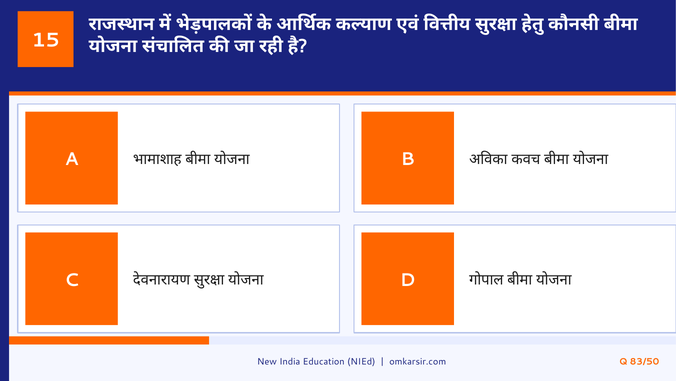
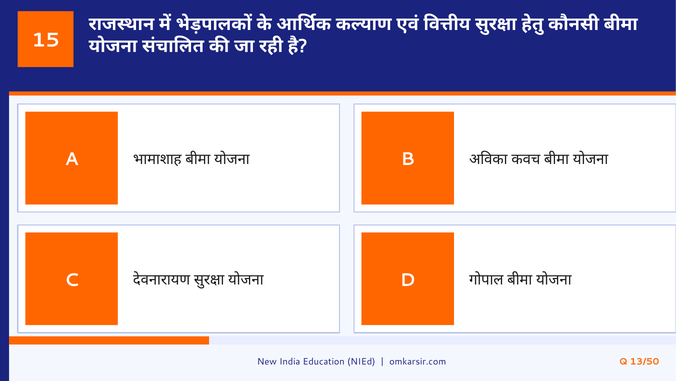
83/50: 83/50 -> 13/50 (645, 361)
